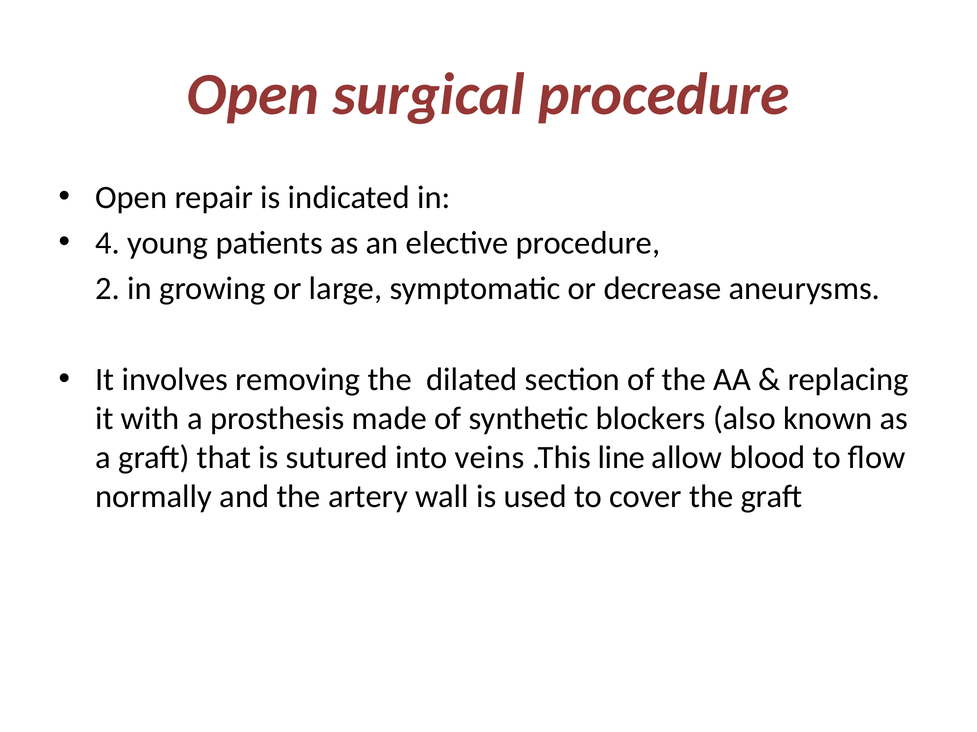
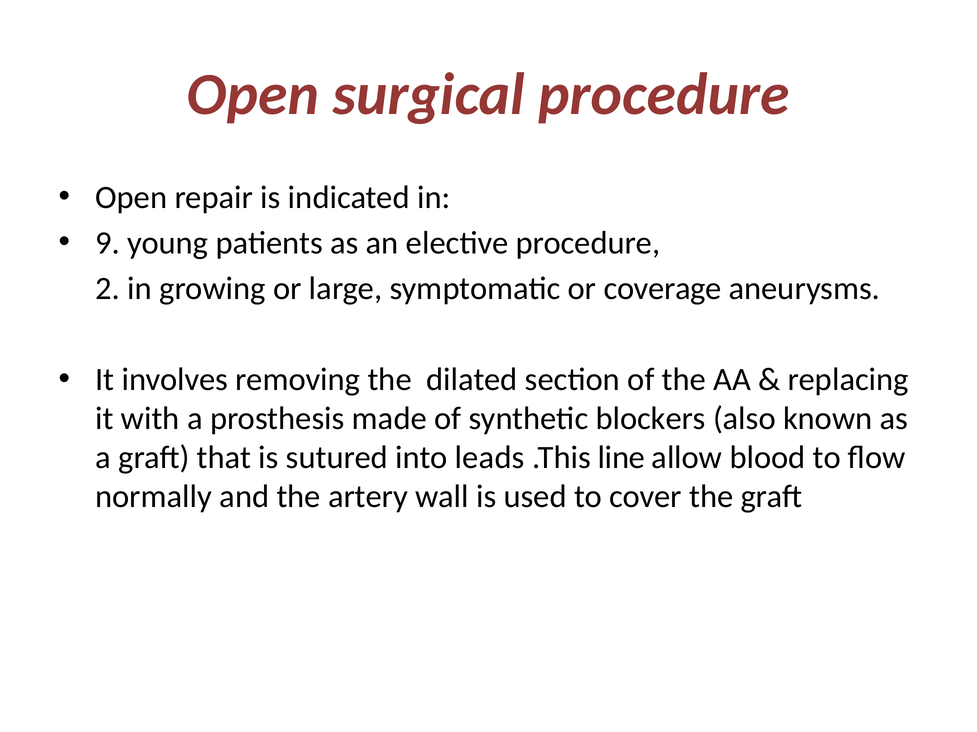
4: 4 -> 9 (108, 243)
decrease: decrease -> coverage (663, 289)
veins: veins -> leads (490, 458)
